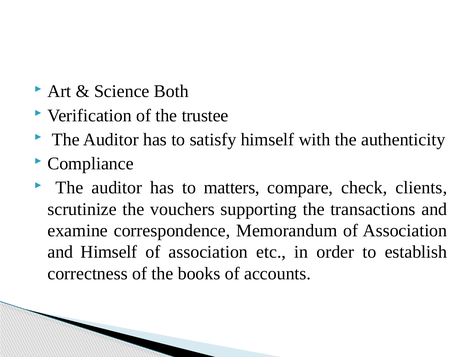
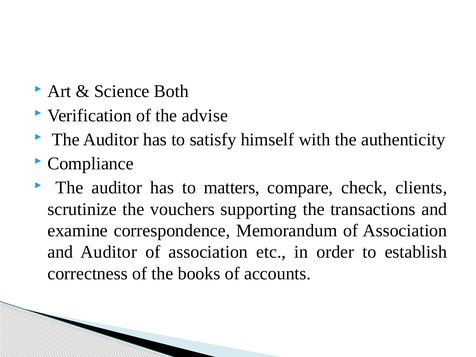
trustee: trustee -> advise (205, 116)
and Himself: Himself -> Auditor (109, 252)
